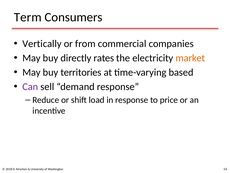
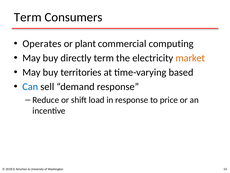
Vertically: Vertically -> Operates (42, 44)
from: from -> plant (85, 44)
companies: companies -> computing (171, 44)
directly rates: rates -> term (104, 58)
Can colour: purple -> blue (30, 86)
